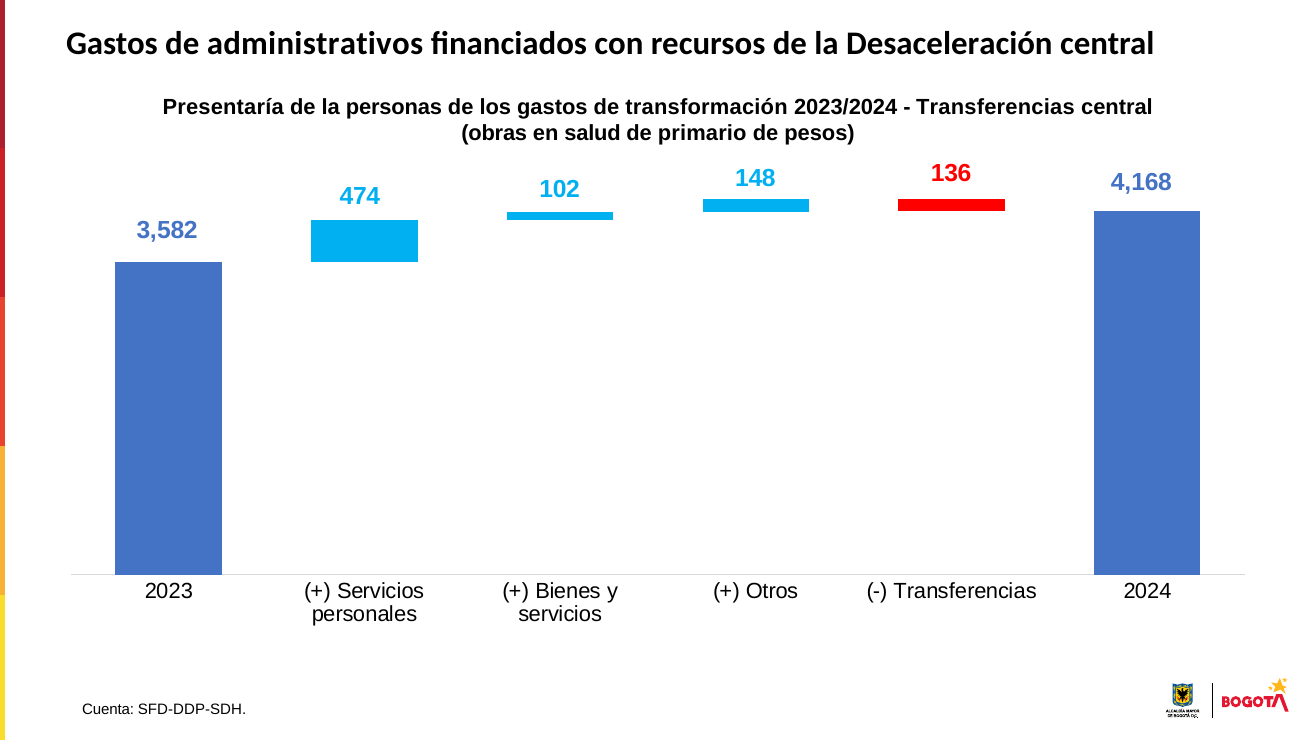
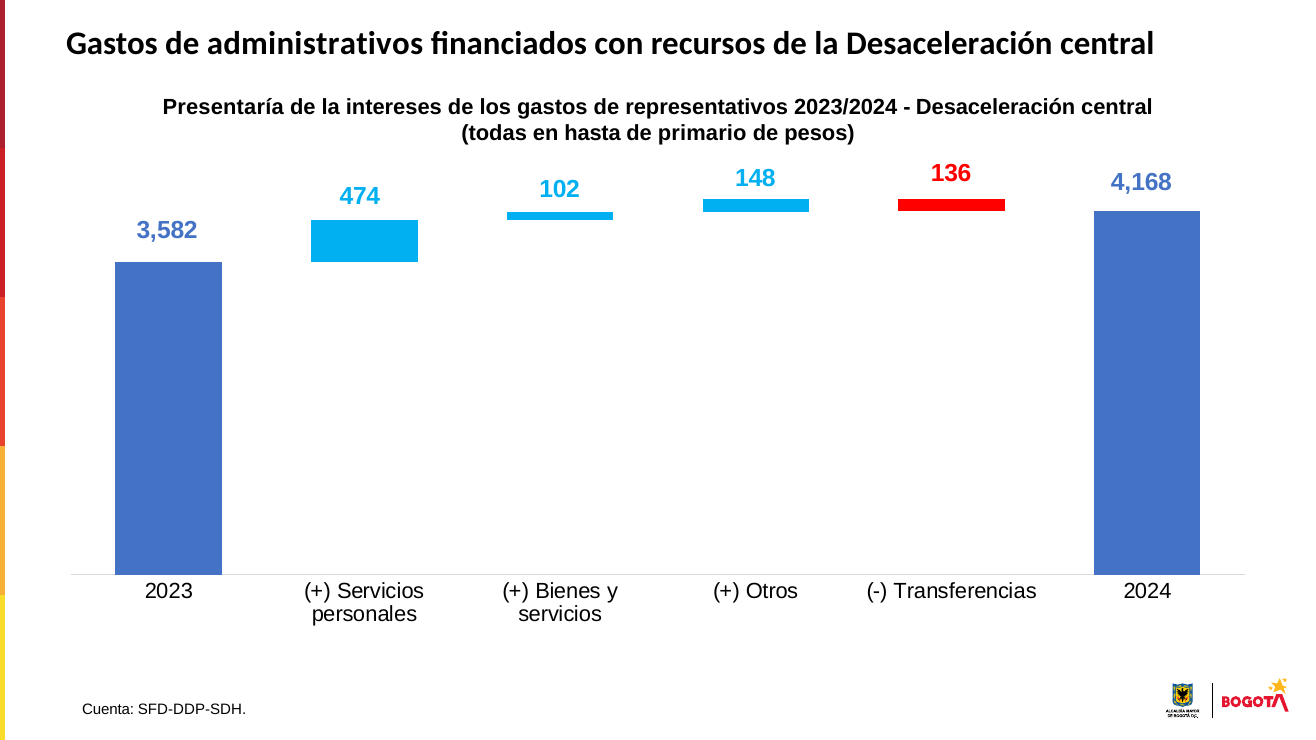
personas: personas -> intereses (394, 107)
transformación: transformación -> representativos (707, 107)
Transferencias: Transferencias -> Desaceleración (996, 107)
obras: obras -> todas (494, 133)
salud: salud -> hasta (593, 133)
